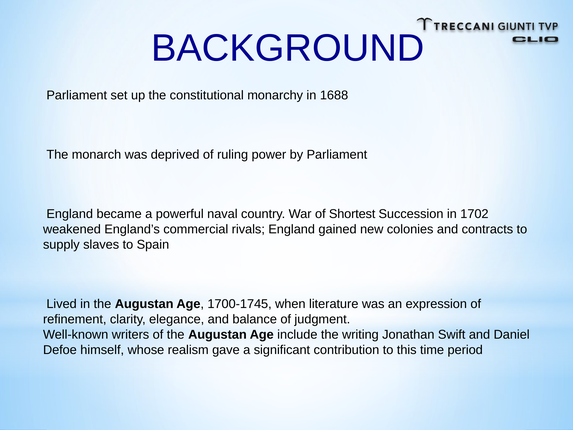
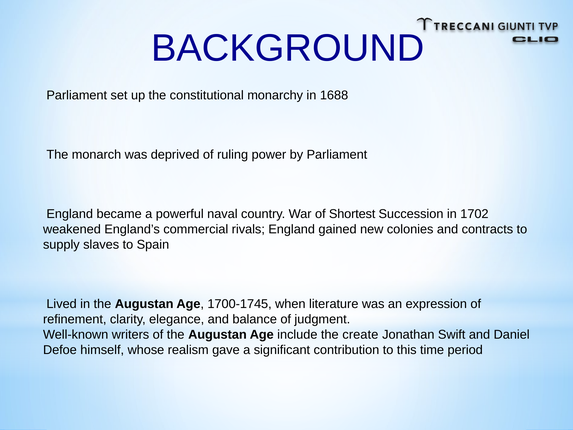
writing: writing -> create (360, 334)
